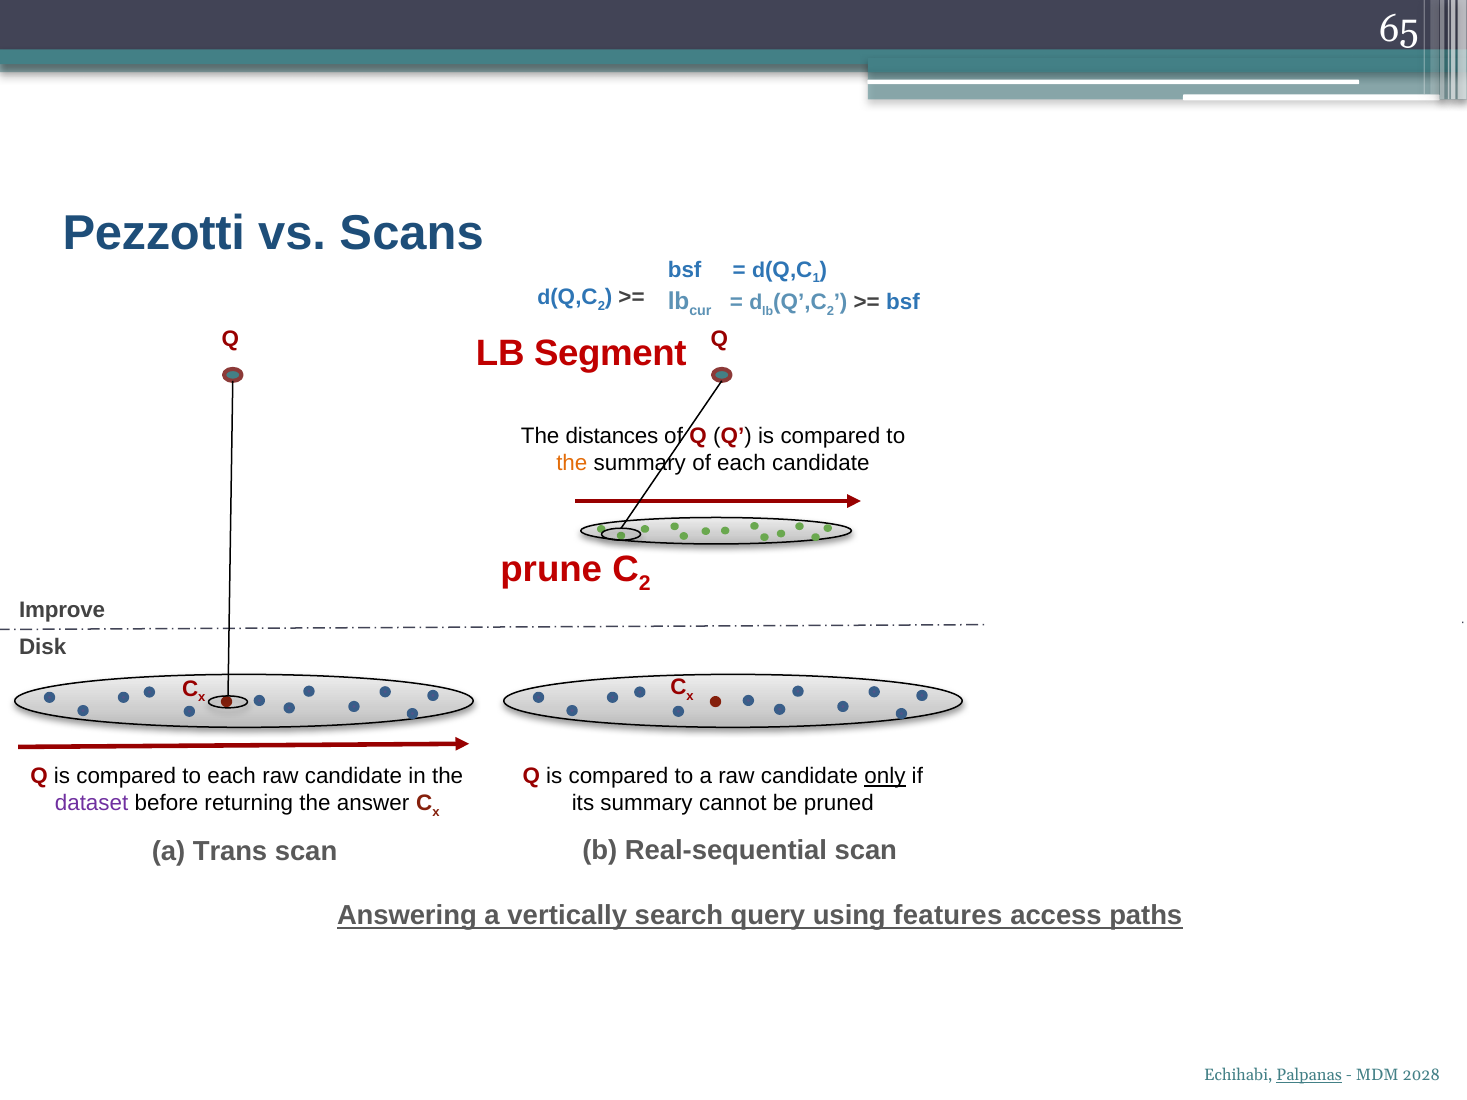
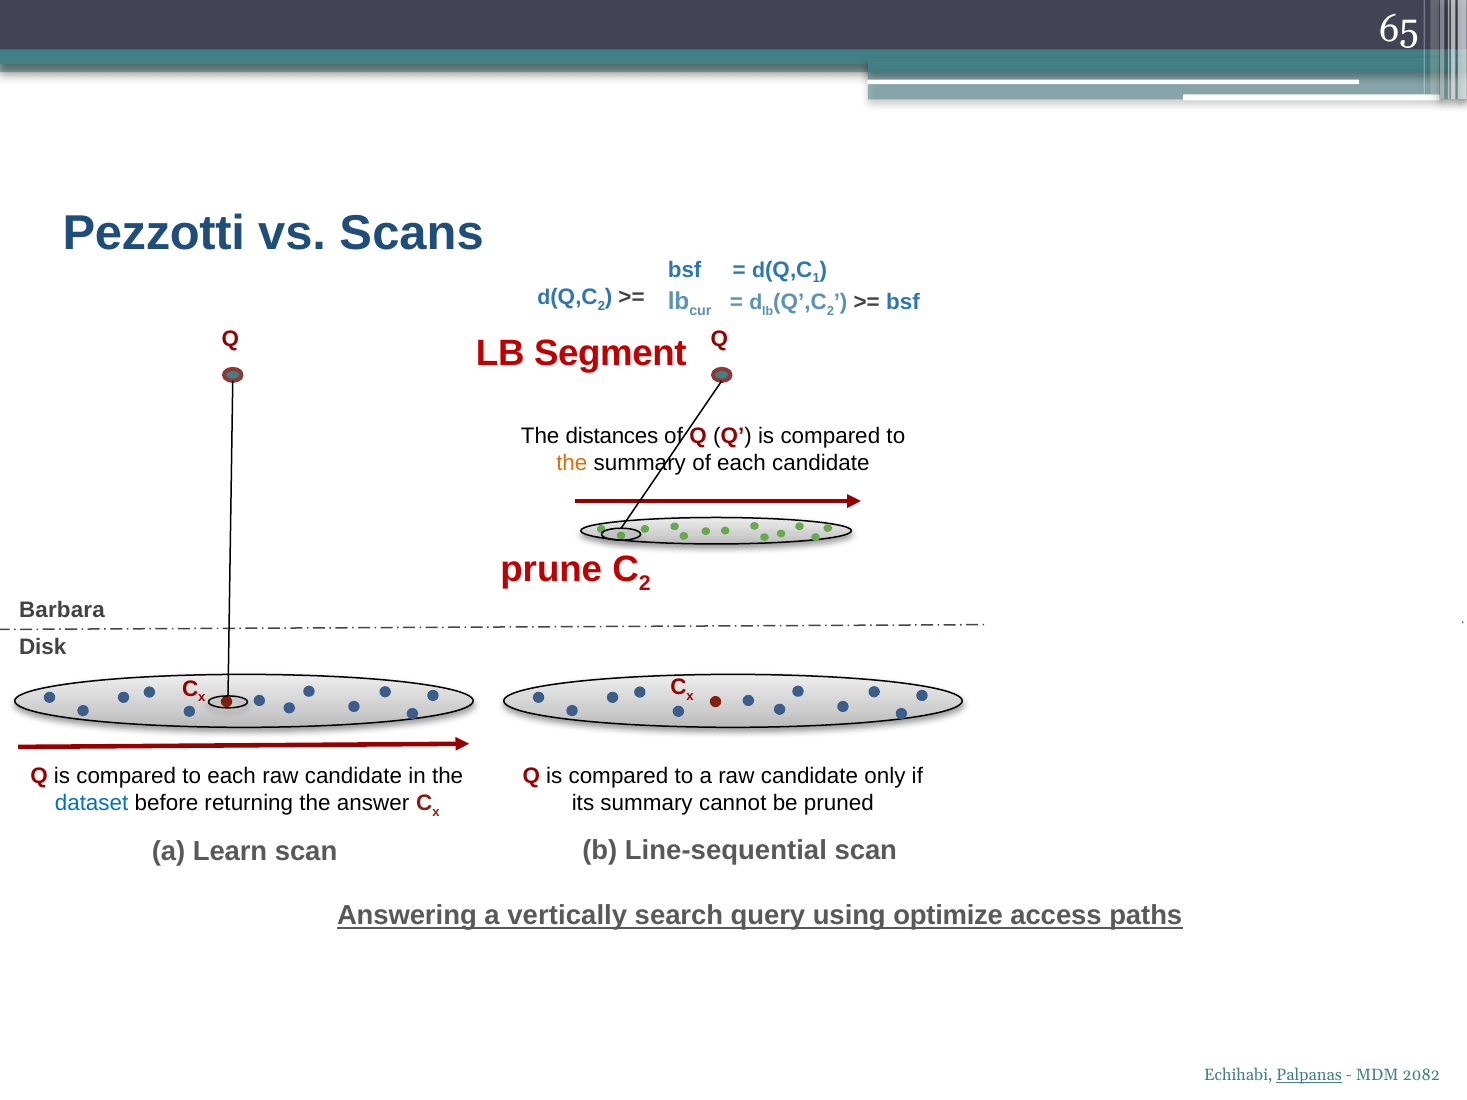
Improve: Improve -> Barbara (62, 610)
only underline: present -> none (885, 777)
dataset colour: purple -> blue (92, 804)
Trans: Trans -> Learn (230, 852)
Real-sequential: Real-sequential -> Line-sequential (726, 851)
features: features -> optimize (948, 916)
2028: 2028 -> 2082 (1421, 1076)
